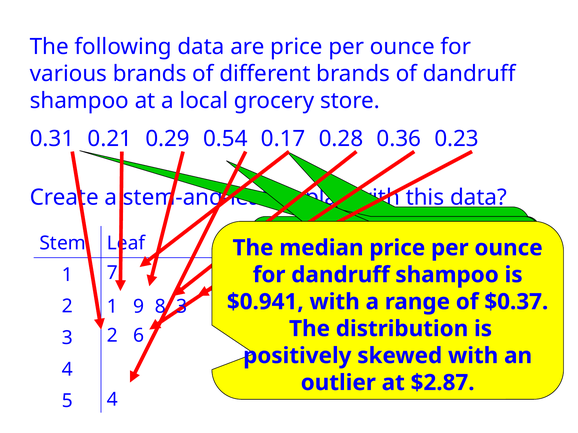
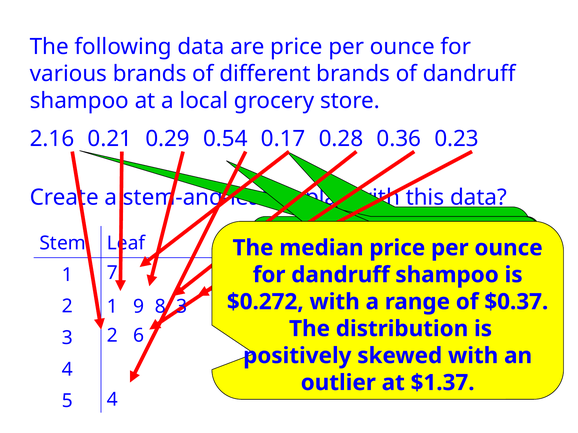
0.31: 0.31 -> 2.16 (52, 139)
$0.941: $0.941 -> $0.272 (265, 302)
$2.87: $2.87 -> $1.37 (443, 383)
